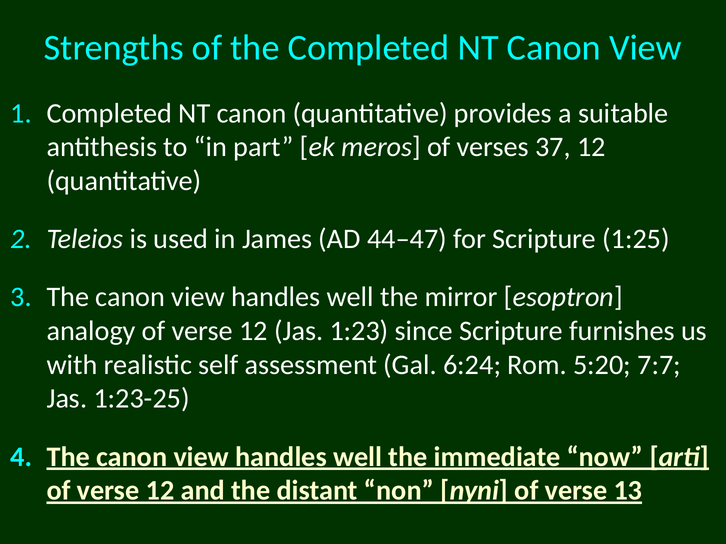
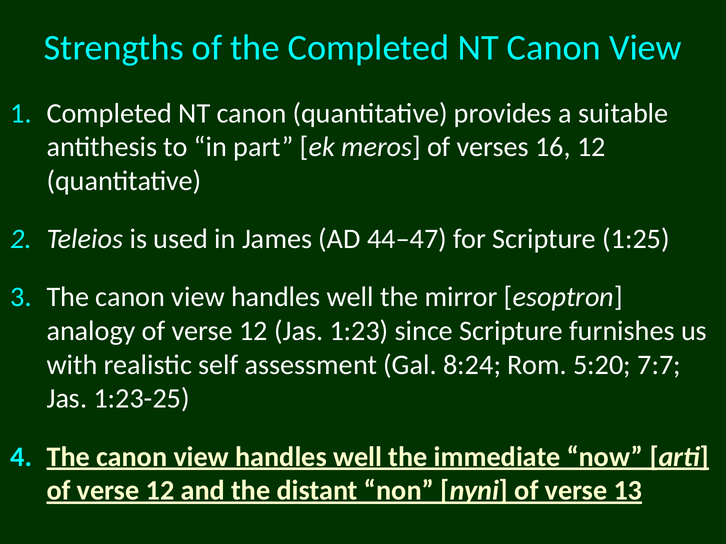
37: 37 -> 16 (553, 147)
6:24: 6:24 -> 8:24 (472, 365)
